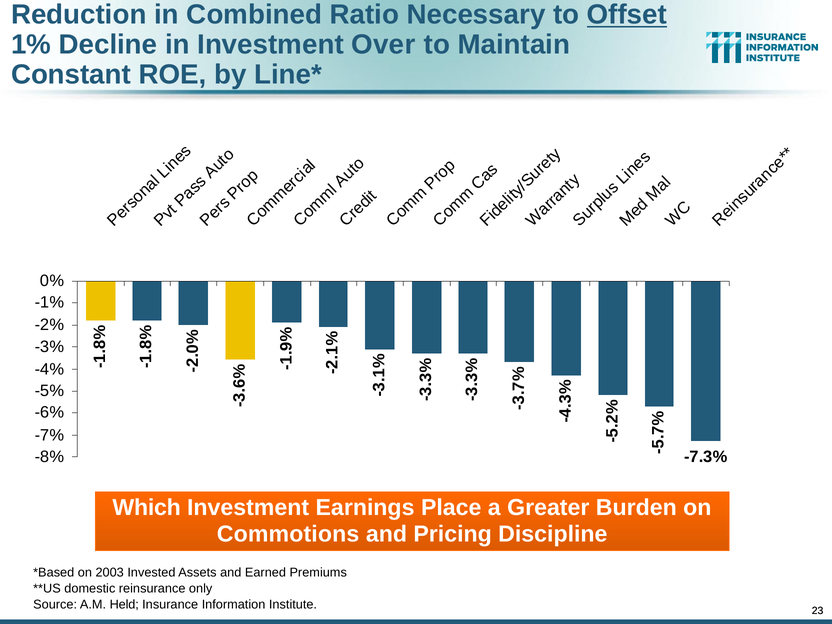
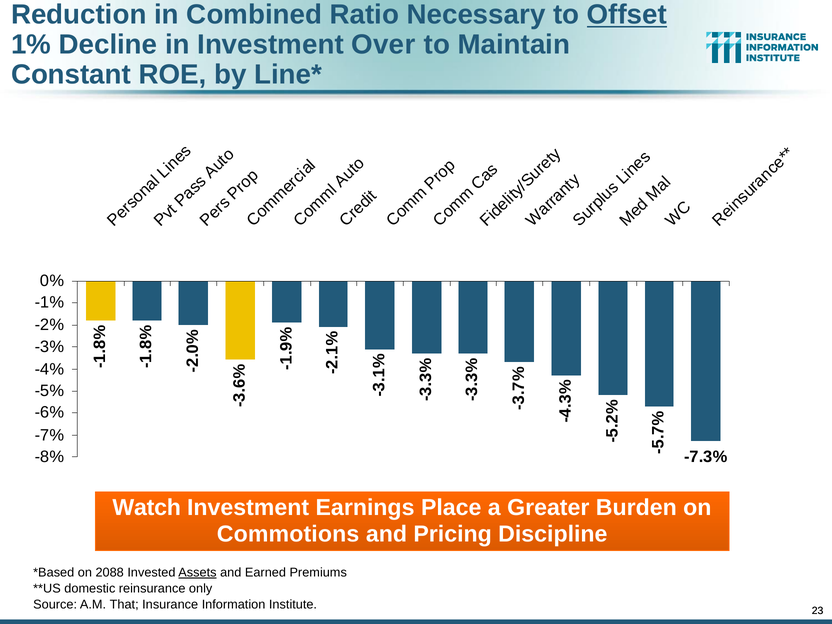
Which: Which -> Watch (147, 508)
2003: 2003 -> 2088 (110, 572)
Assets underline: none -> present (197, 572)
Held: Held -> That (124, 605)
